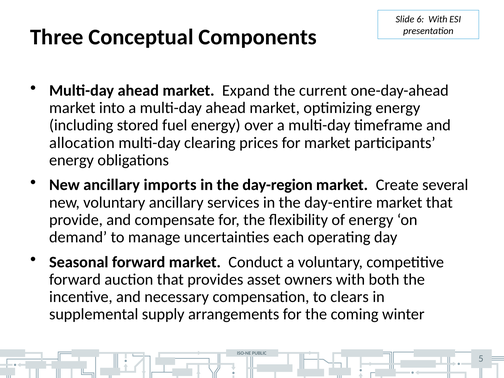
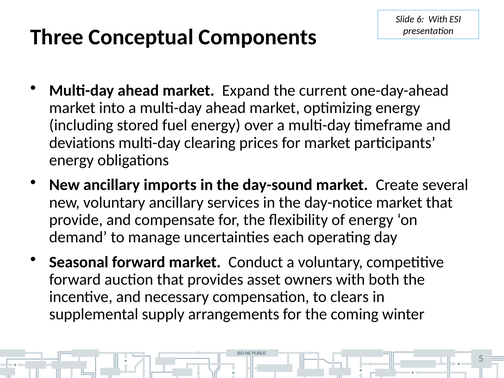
allocation: allocation -> deviations (82, 143)
day-region: day-region -> day-sound (277, 185)
day-entire: day-entire -> day-notice (338, 202)
